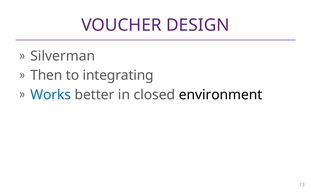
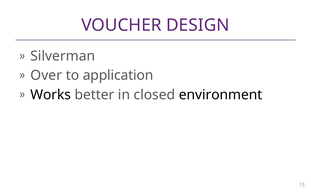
Then: Then -> Over (46, 76)
integrating: integrating -> application (118, 76)
Works colour: blue -> black (51, 95)
